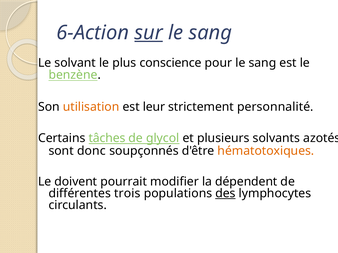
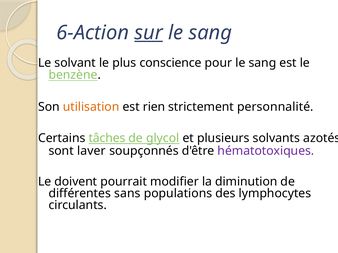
leur: leur -> rien (154, 107)
donc: donc -> laver (91, 151)
hématotoxiques colour: orange -> purple (266, 151)
dépendent: dépendent -> diminution (246, 182)
trois: trois -> sans (127, 194)
des underline: present -> none (225, 194)
